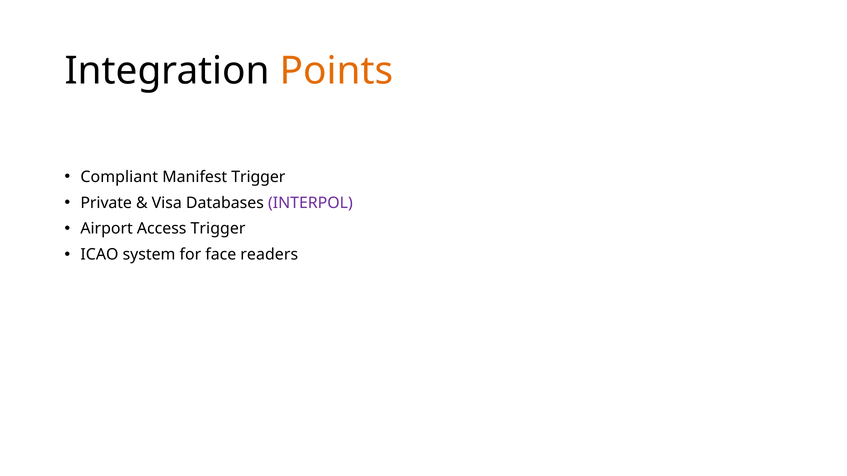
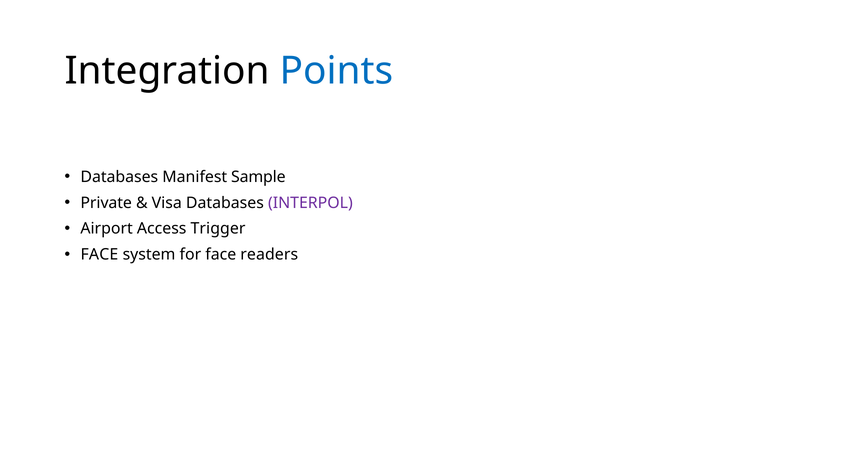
Points colour: orange -> blue (337, 71)
Compliant: Compliant -> Databases (119, 177)
Manifest Trigger: Trigger -> Sample (258, 177)
ICAO: ICAO -> FACE (99, 255)
